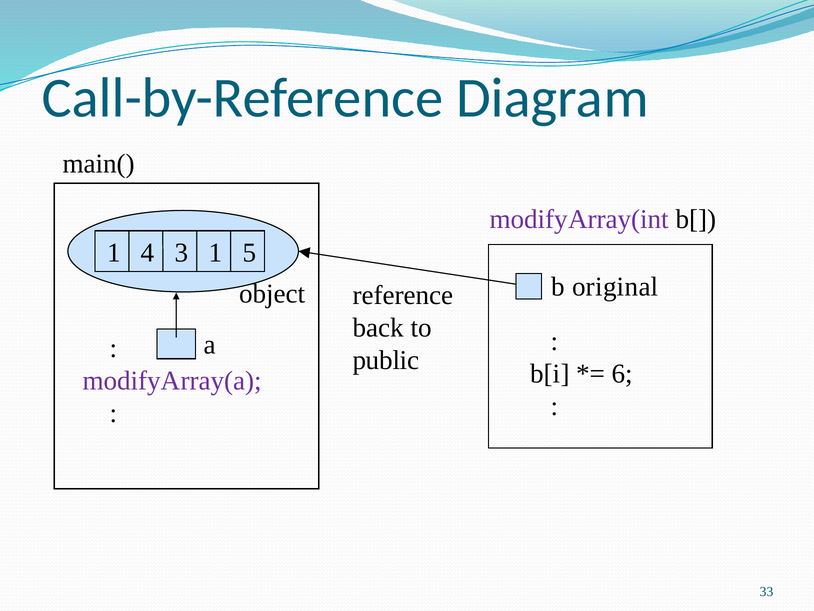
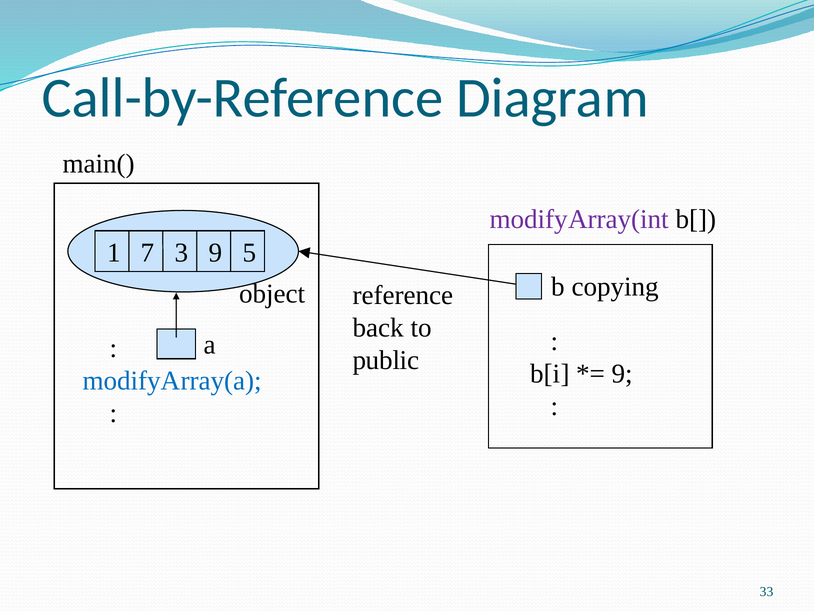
4: 4 -> 7 (148, 253)
3 1: 1 -> 9 (216, 253)
original: original -> copying (615, 287)
6: 6 -> 9 (622, 374)
modifyArray(a colour: purple -> blue (172, 380)
